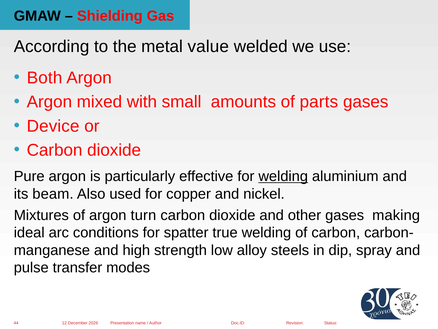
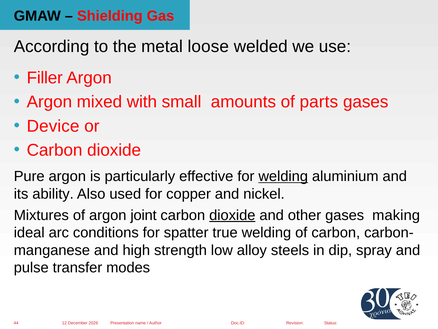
value: value -> loose (208, 46)
Both: Both -> Filler (45, 78)
beam: beam -> ability (53, 194)
turn: turn -> joint (144, 215)
dioxide underline: none -> present (232, 215)
